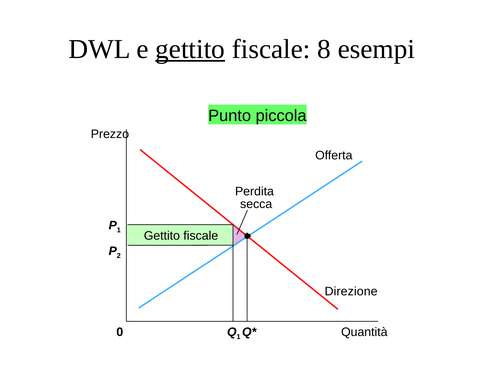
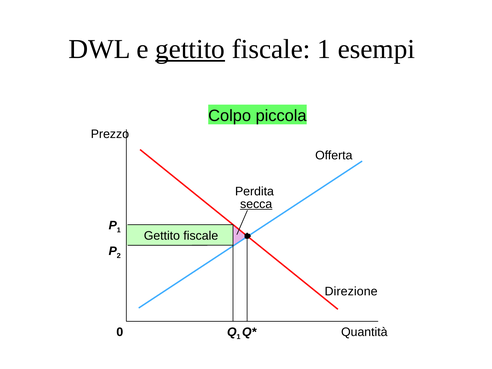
fiscale 8: 8 -> 1 (324, 49)
Punto: Punto -> Colpo (230, 116)
secca underline: none -> present (256, 204)
